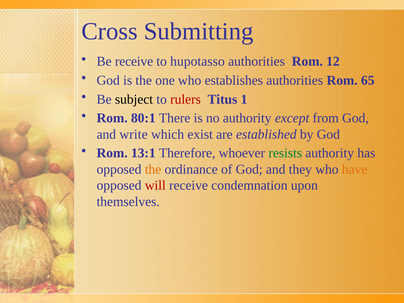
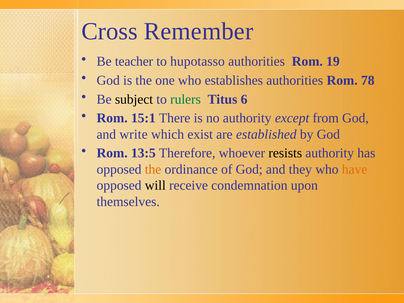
Submitting: Submitting -> Remember (199, 31)
Be receive: receive -> teacher (134, 62)
12: 12 -> 19 (333, 62)
65: 65 -> 78 (368, 80)
rulers colour: red -> green (186, 99)
1: 1 -> 6 (244, 99)
80:1: 80:1 -> 15:1 (143, 118)
13:1: 13:1 -> 13:5 (143, 153)
resists colour: green -> black (285, 153)
will colour: red -> black (155, 185)
